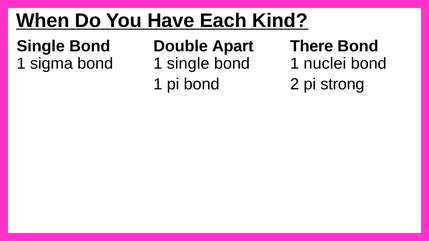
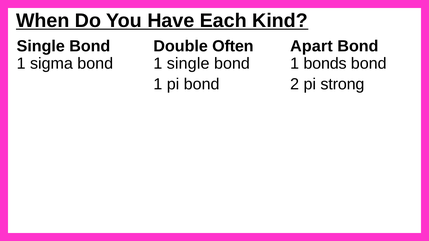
Apart: Apart -> Often (233, 46)
There: There -> Apart (311, 46)
nuclei: nuclei -> bonds (325, 64)
